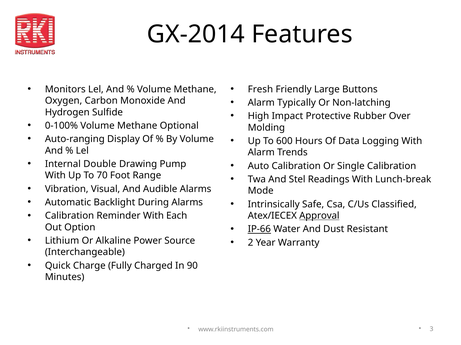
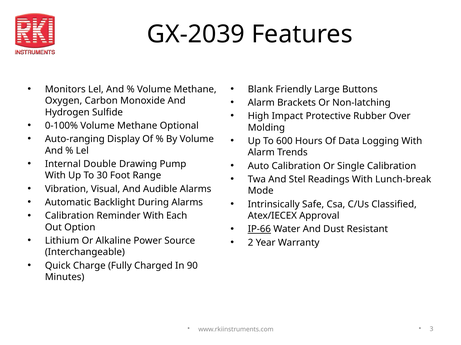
GX-2014: GX-2014 -> GX-2039 (196, 34)
Fresh: Fresh -> Blank (260, 89)
Typically: Typically -> Brackets (297, 103)
70: 70 -> 30 (102, 176)
Approval underline: present -> none (319, 216)
